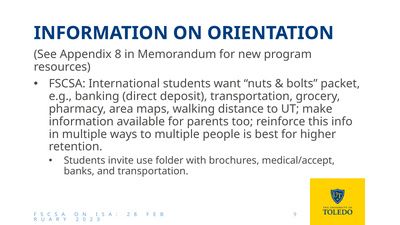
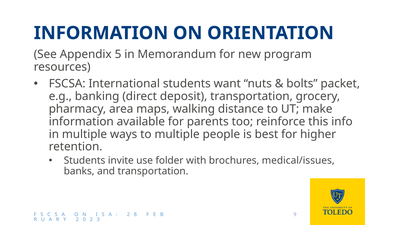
Appendix 8: 8 -> 5 (118, 54)
medical/accept: medical/accept -> medical/issues (298, 161)
